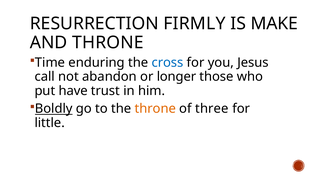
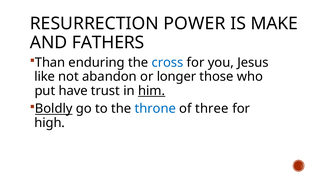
FIRMLY: FIRMLY -> POWER (194, 23)
AND THRONE: THRONE -> FATHERS (108, 42)
Time: Time -> Than (50, 63)
call: call -> like (45, 77)
him underline: none -> present (152, 91)
throne colour: orange -> blue (155, 109)
little: little -> high (50, 123)
